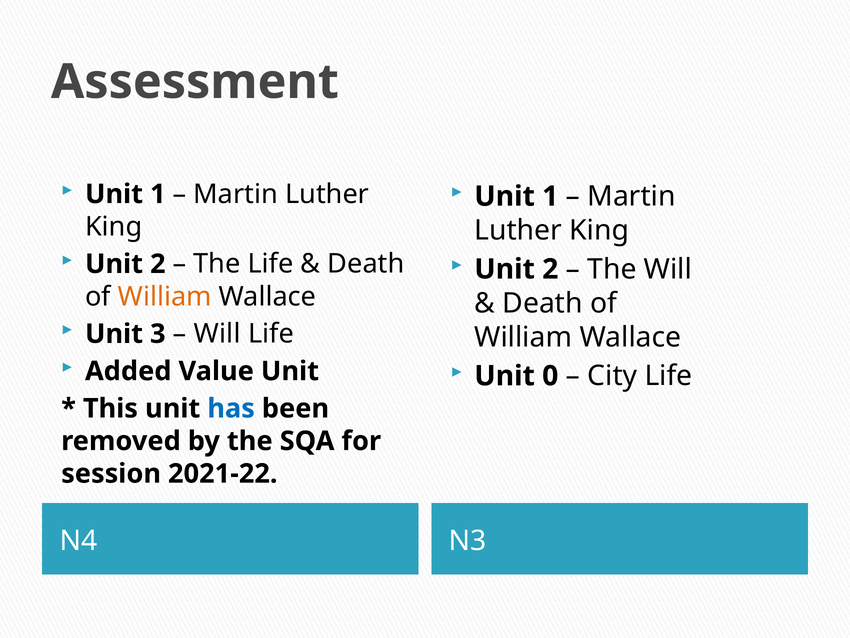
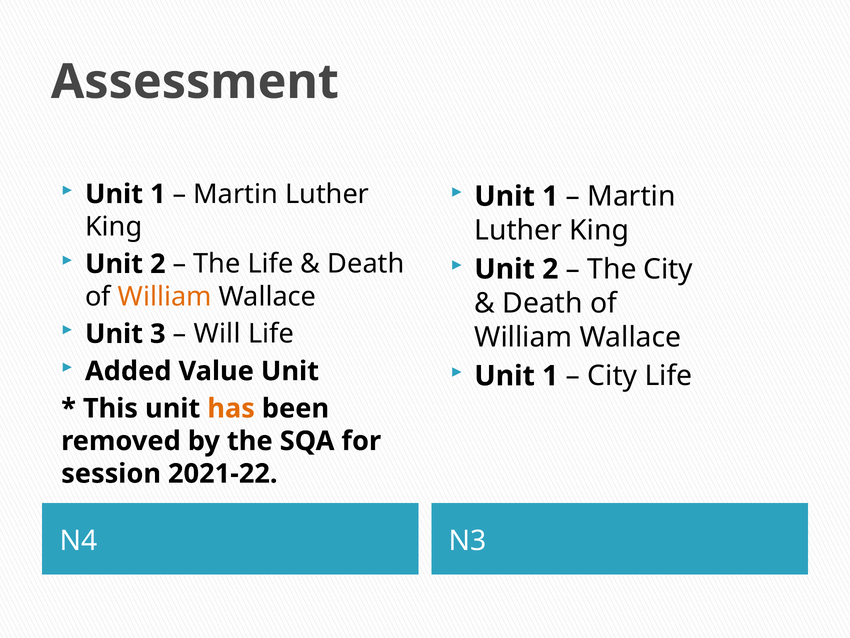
The Will: Will -> City (668, 269)
0: 0 -> 1 (550, 376)
has colour: blue -> orange (231, 408)
